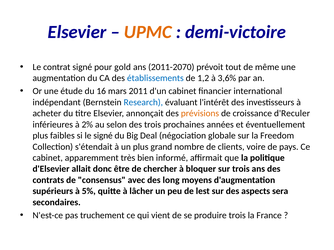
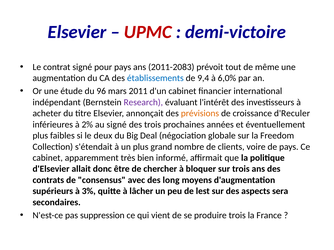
UPMC colour: orange -> red (148, 32)
pour gold: gold -> pays (123, 67)
2011-2070: 2011-2070 -> 2011-2083 (171, 67)
1,2: 1,2 -> 9,4 (203, 78)
3,6%: 3,6% -> 6,0% (227, 78)
16: 16 -> 96 (101, 91)
Research colour: blue -> purple (143, 102)
au selon: selon -> signé (117, 125)
le signé: signé -> deux (103, 136)
5%: 5% -> 3% (89, 192)
truchement: truchement -> suppression (102, 216)
